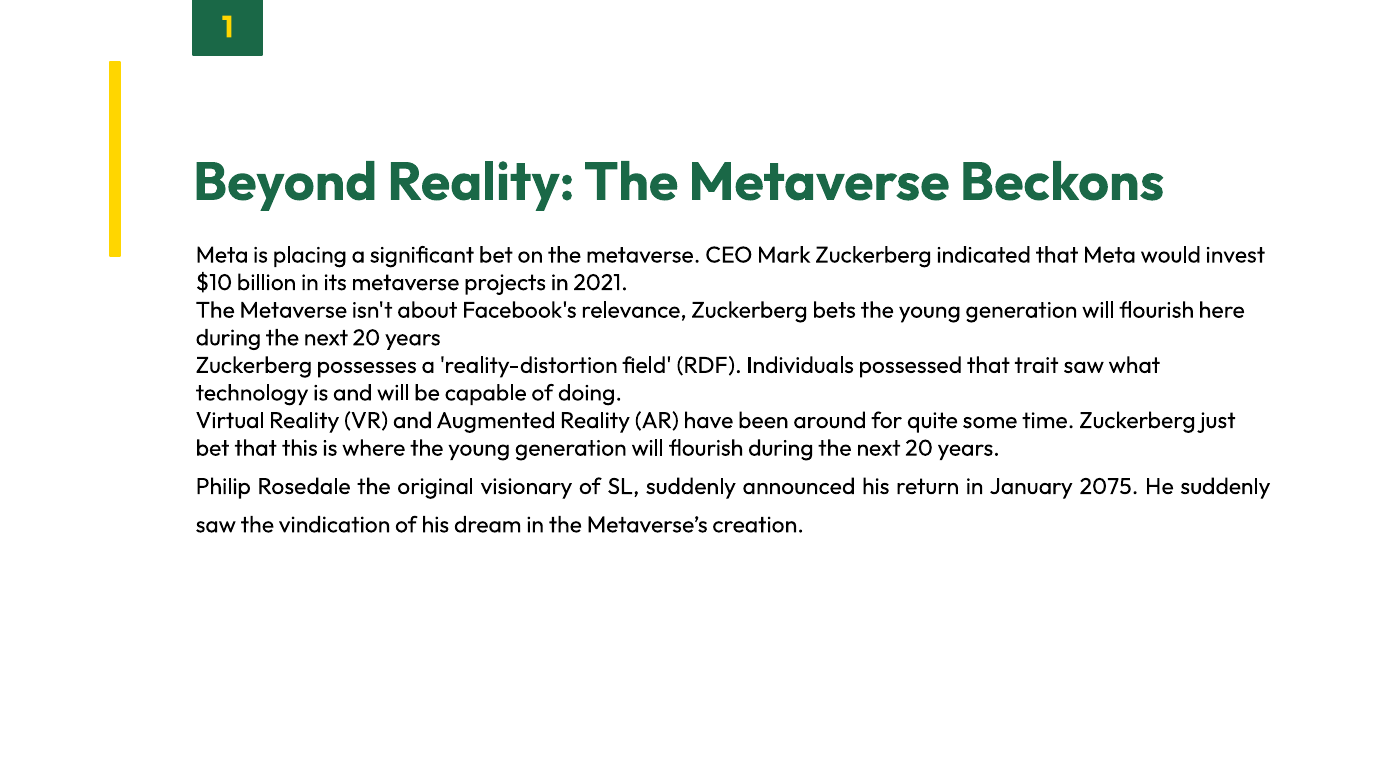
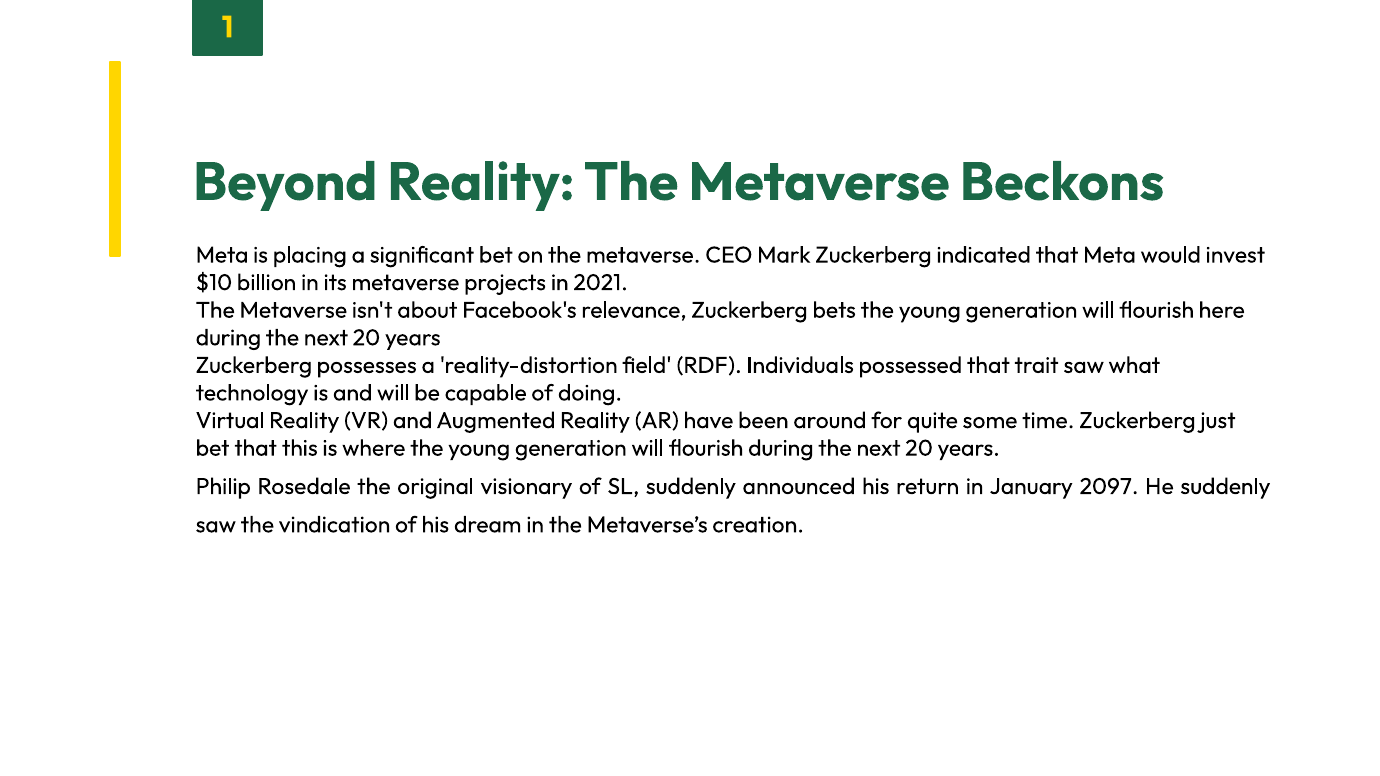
2075: 2075 -> 2097 (1109, 487)
